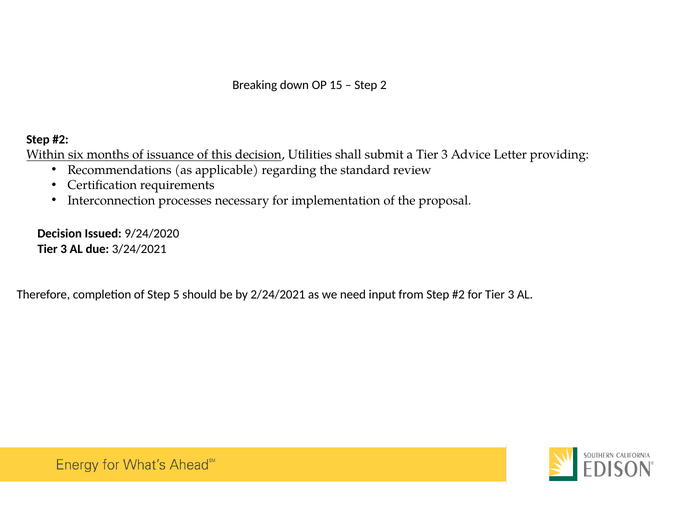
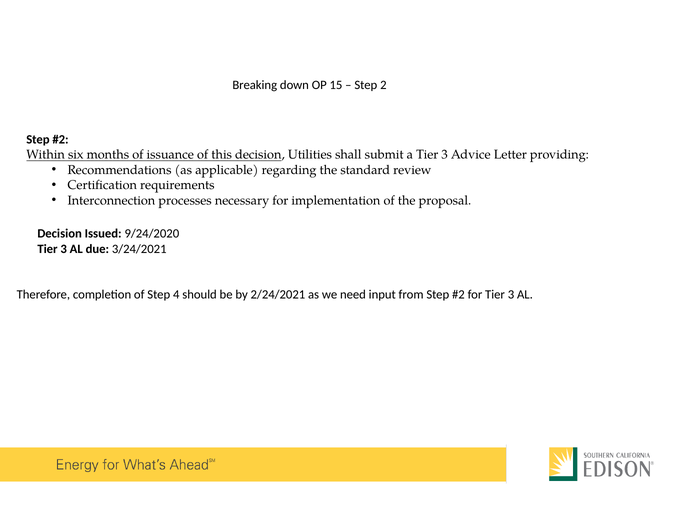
5: 5 -> 4 (176, 294)
